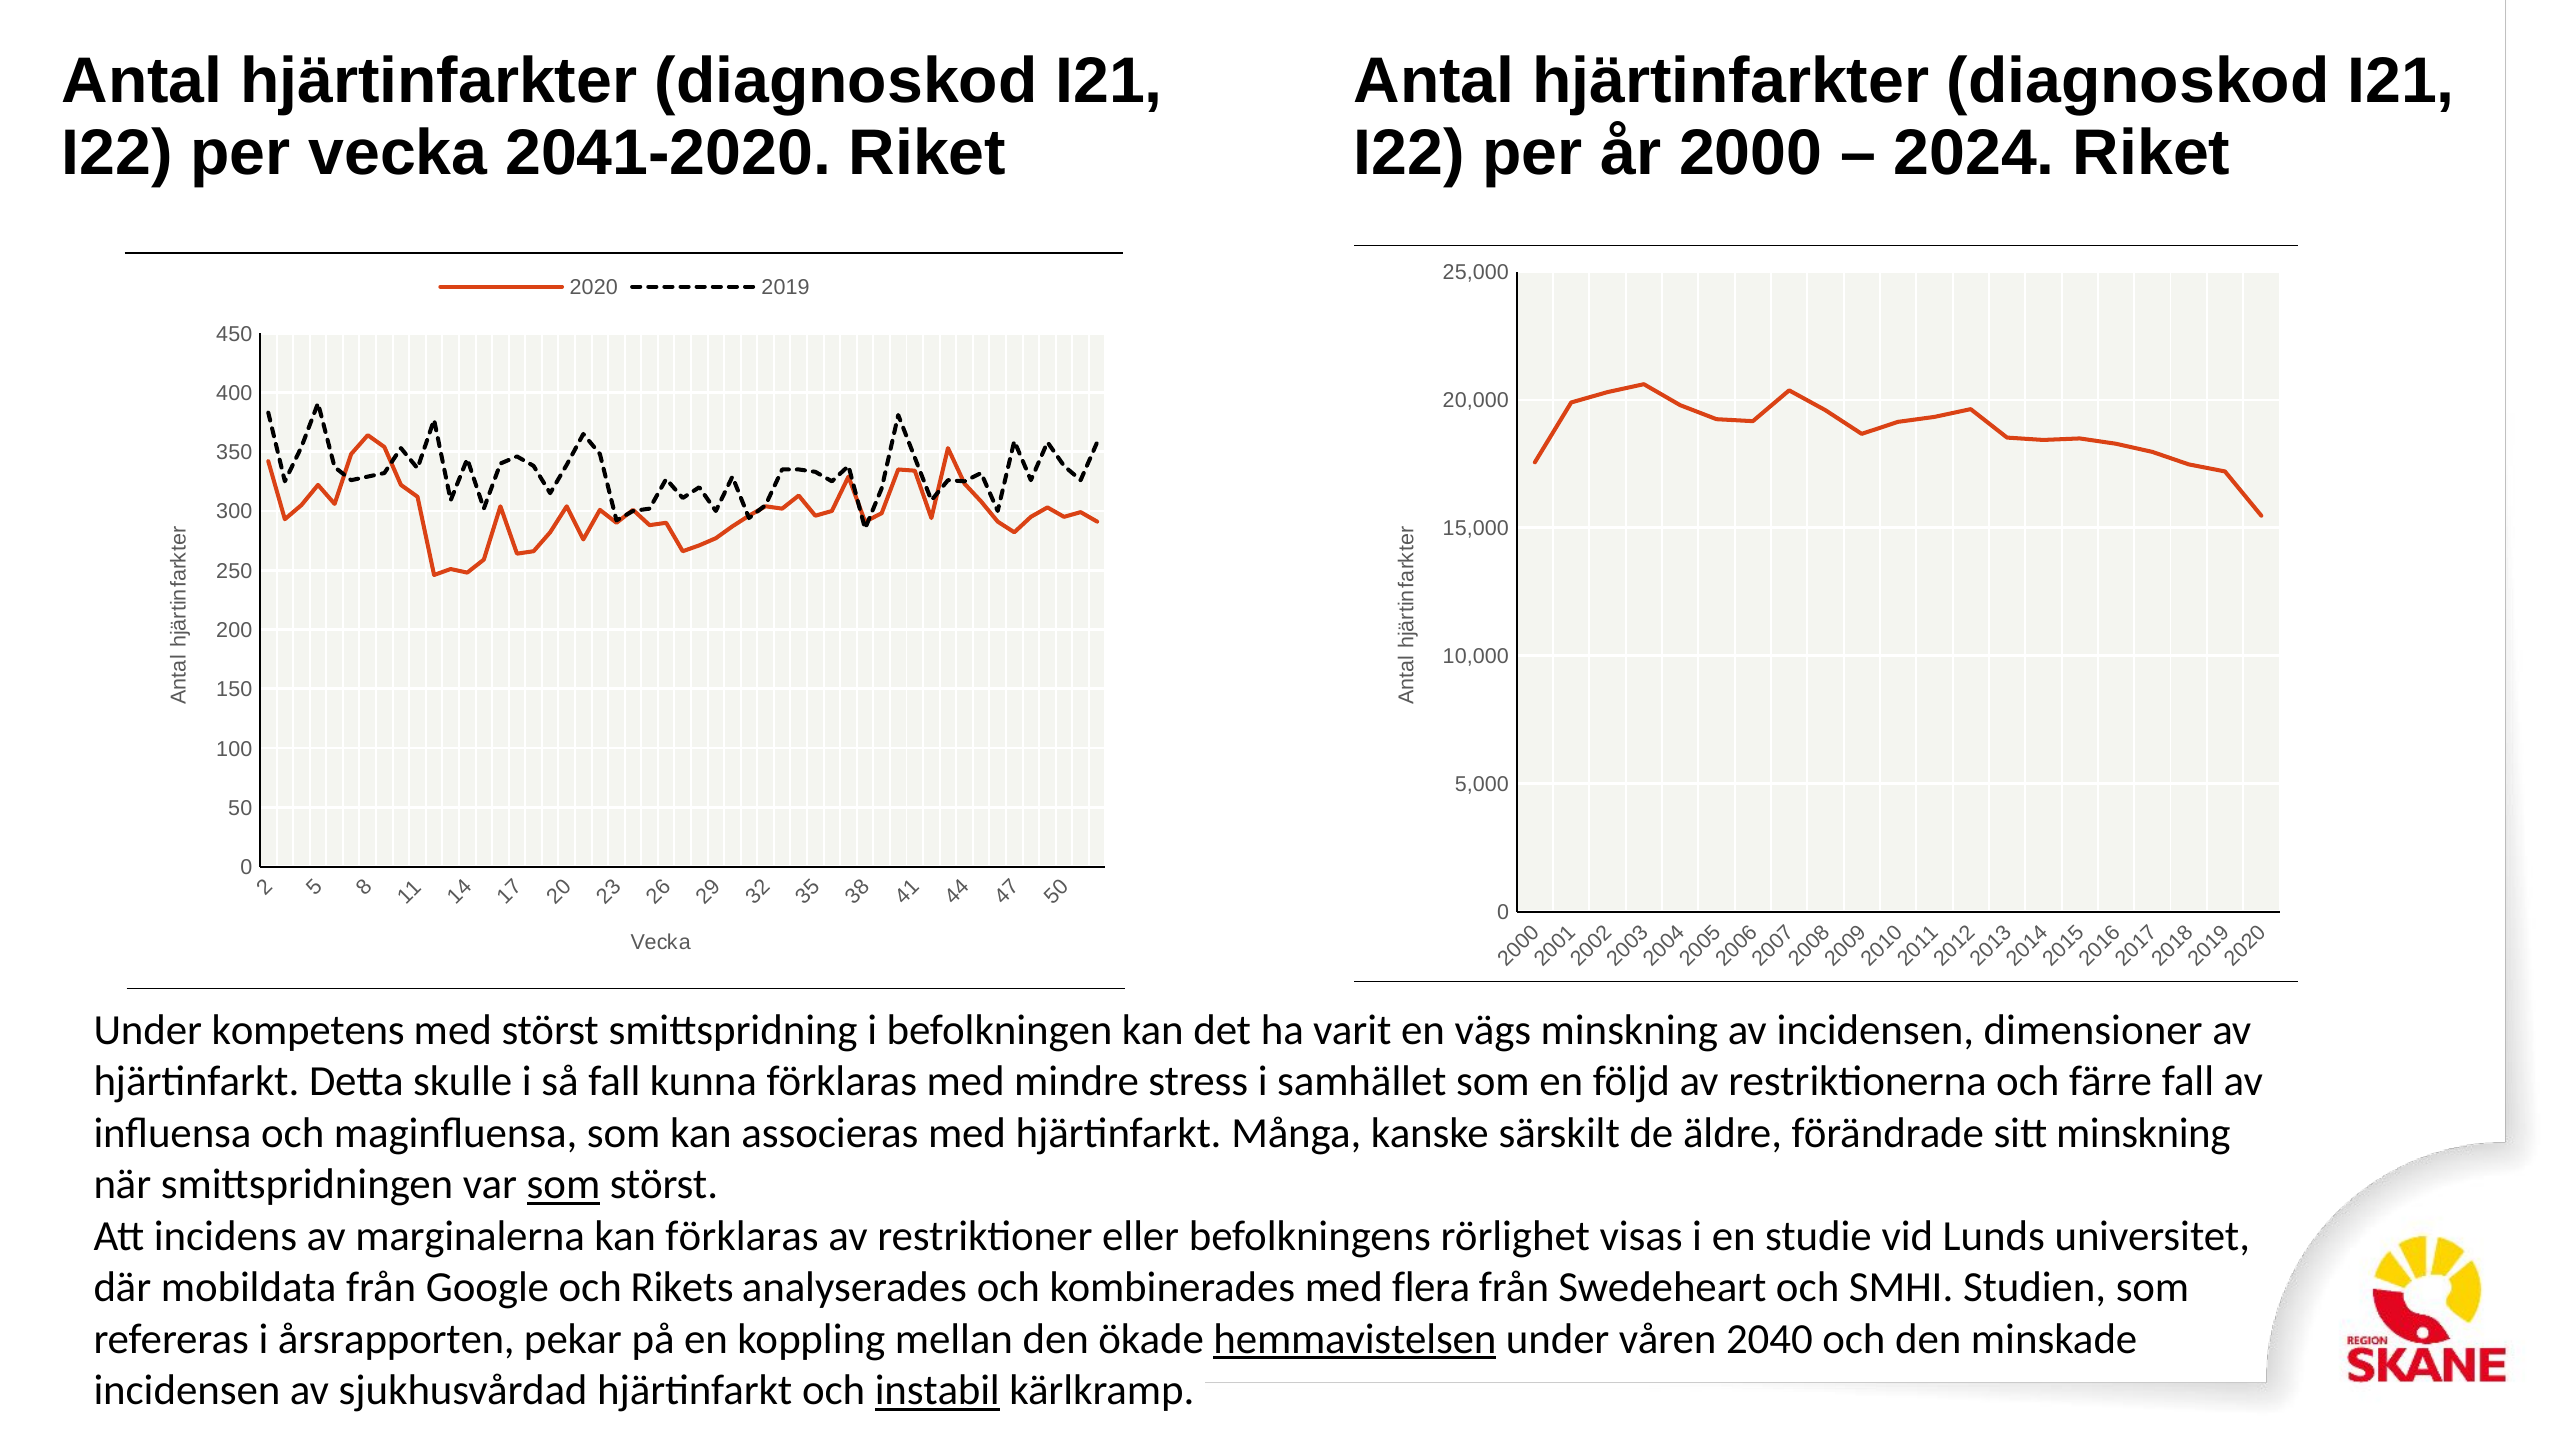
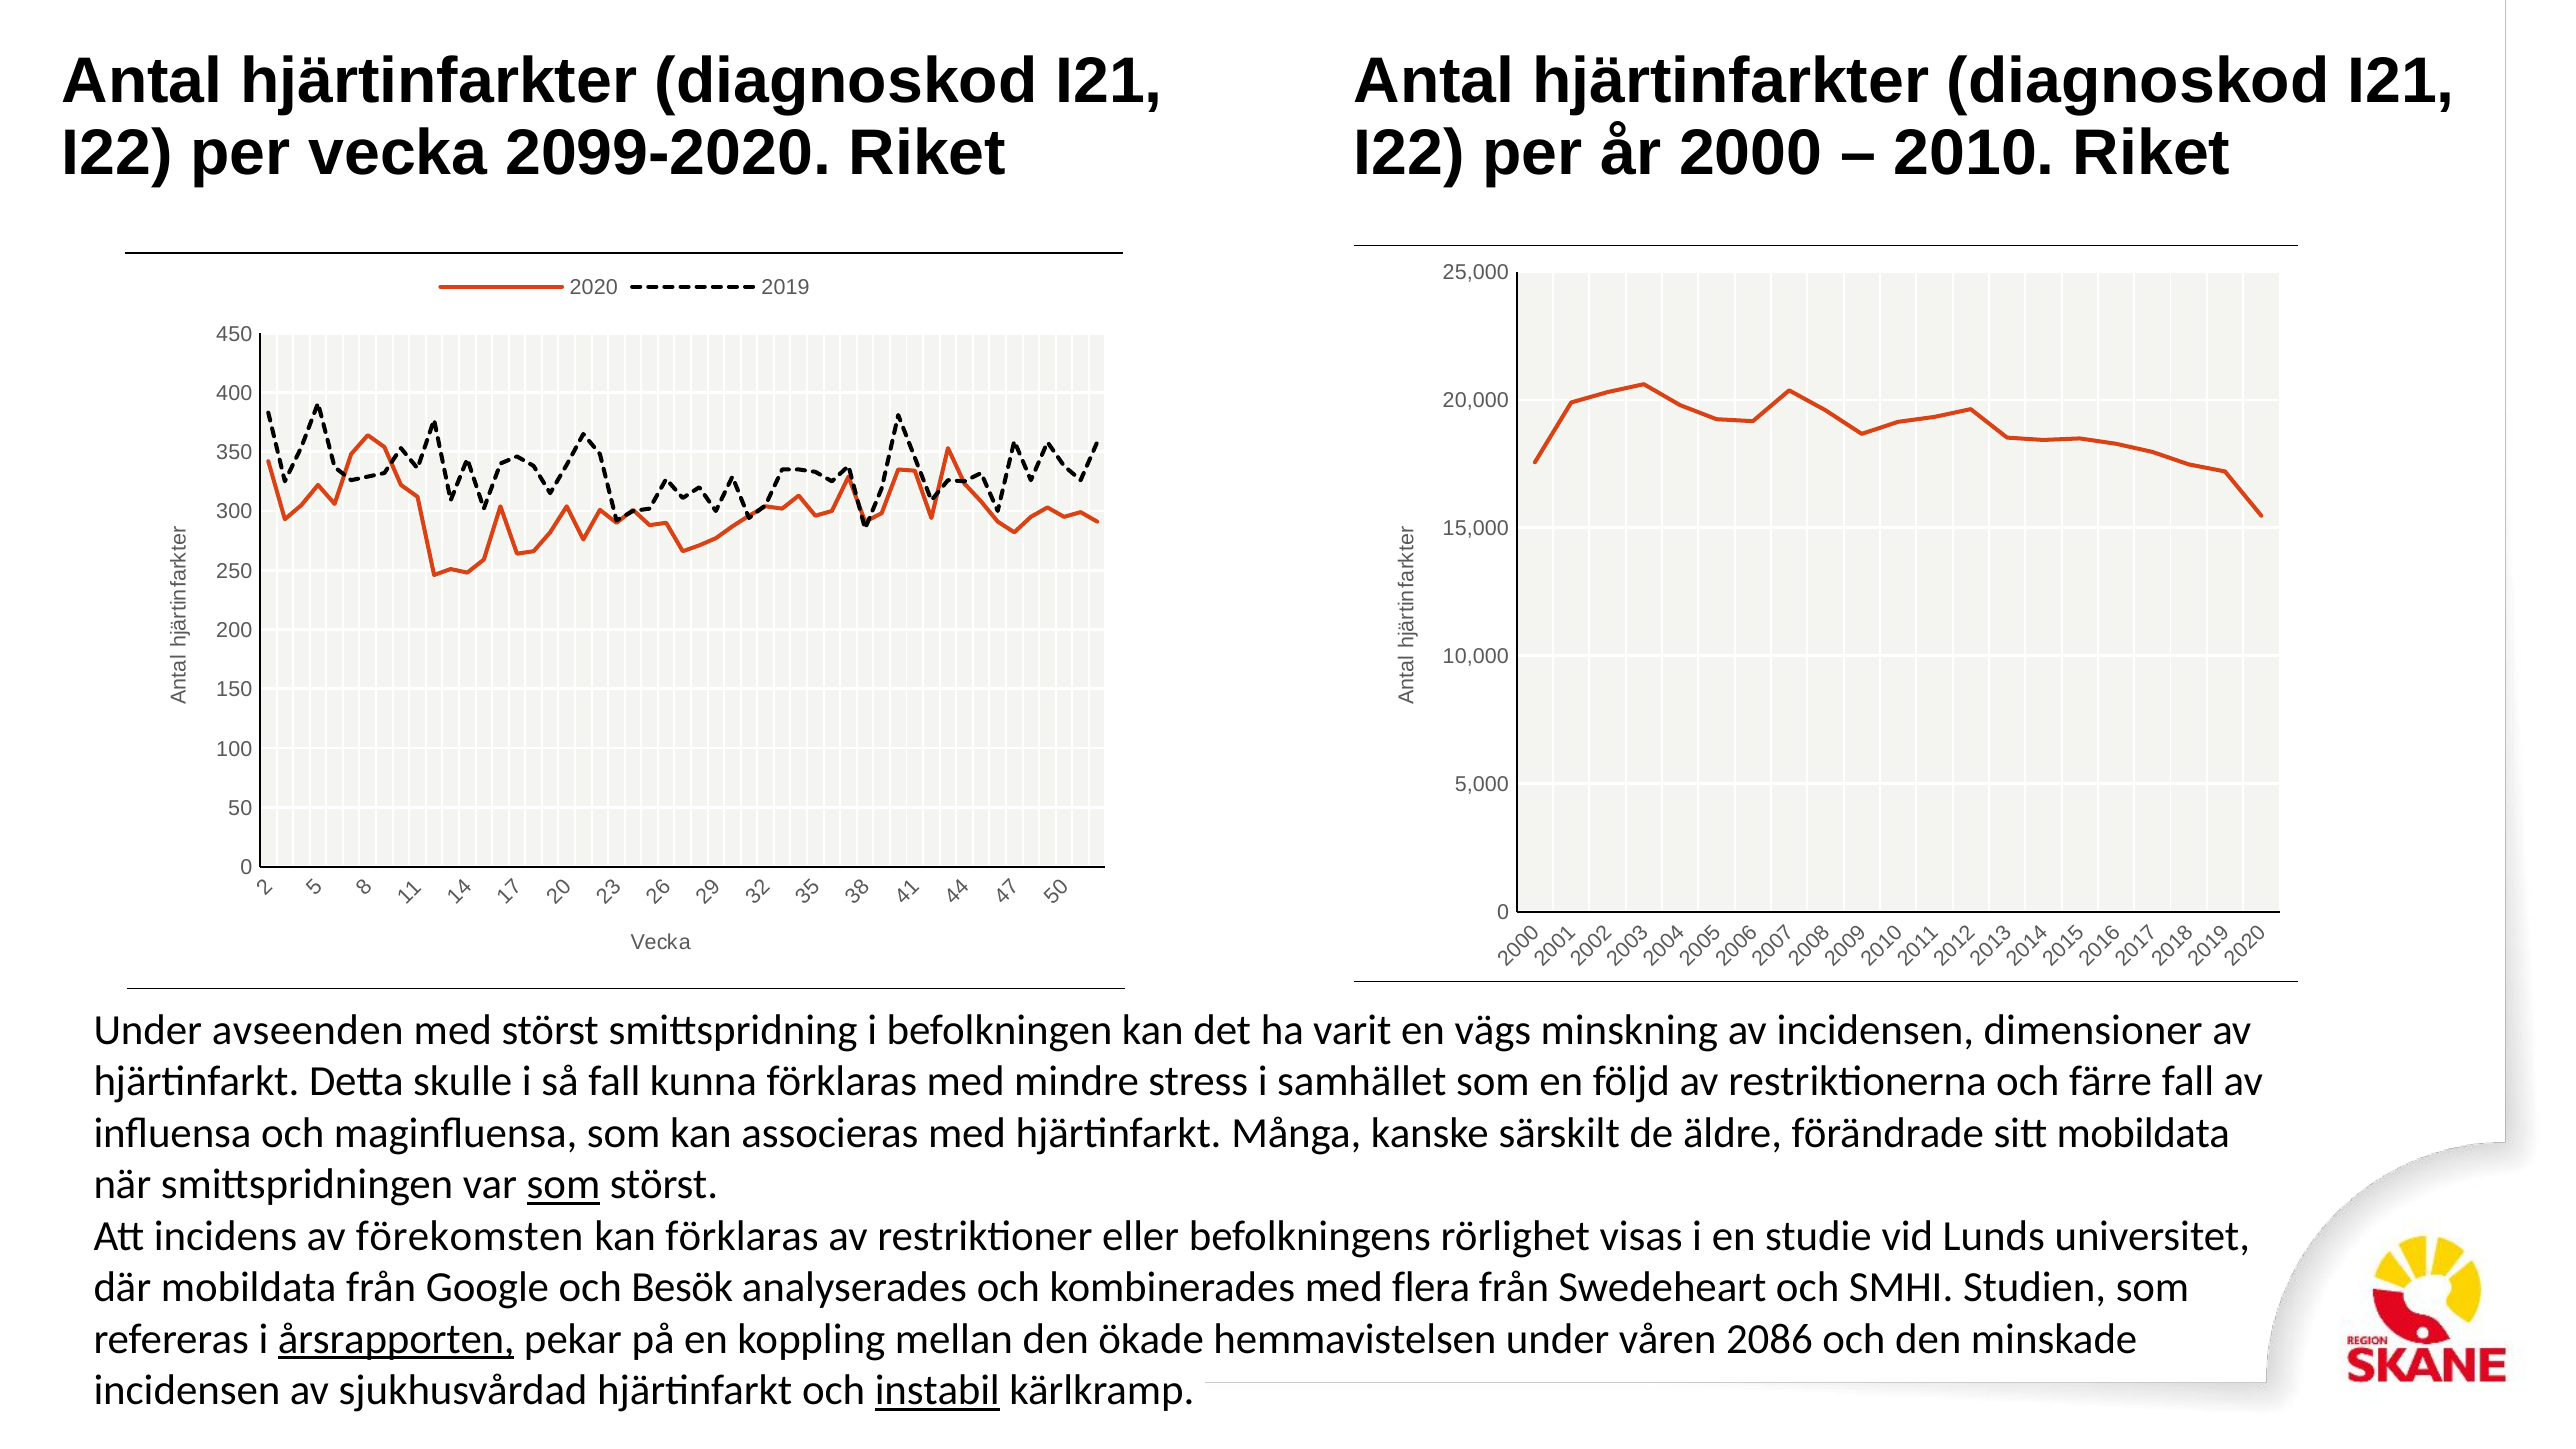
2024: 2024 -> 2010 (1974, 153)
2041-2020: 2041-2020 -> 2099-2020 (668, 154)
kompetens: kompetens -> avseenden (308, 1030)
sitt minskning: minskning -> mobildata (2143, 1133)
marginalerna: marginalerna -> förekomsten (470, 1236)
Rikets: Rikets -> Besök (682, 1288)
årsrapporten underline: none -> present (396, 1339)
hemmavistelsen underline: present -> none (1355, 1339)
2040: 2040 -> 2086 (1769, 1339)
